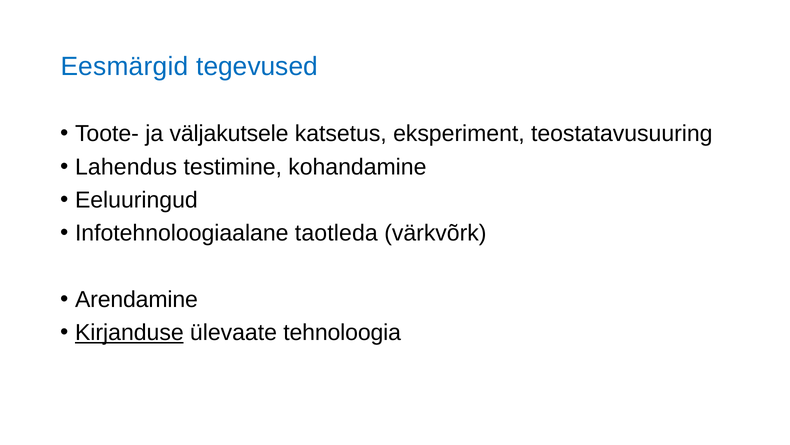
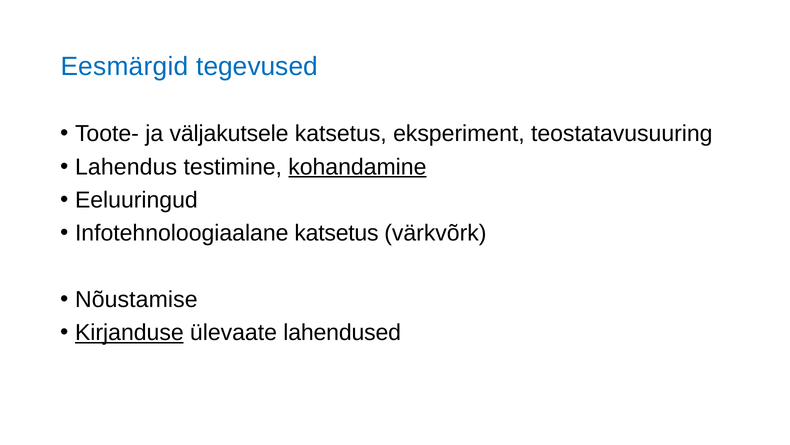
kohandamine underline: none -> present (357, 167)
Infotehnoloogiaalane taotleda: taotleda -> katsetus (337, 233)
Arendamine: Arendamine -> Nõustamise (136, 299)
tehnoloogia: tehnoloogia -> lahendused (342, 332)
